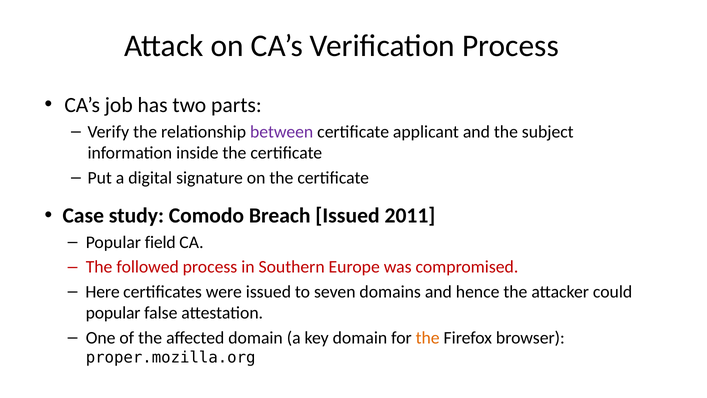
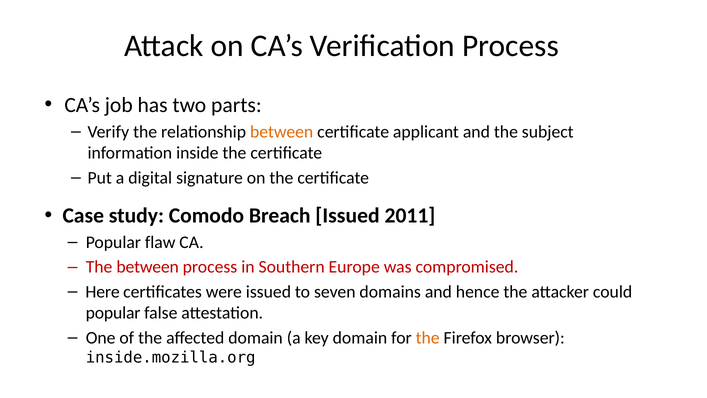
between colour: purple -> orange (282, 132)
field: field -> flaw (160, 242)
The followed: followed -> between (148, 267)
proper.mozilla.org: proper.mozilla.org -> inside.mozilla.org (171, 357)
